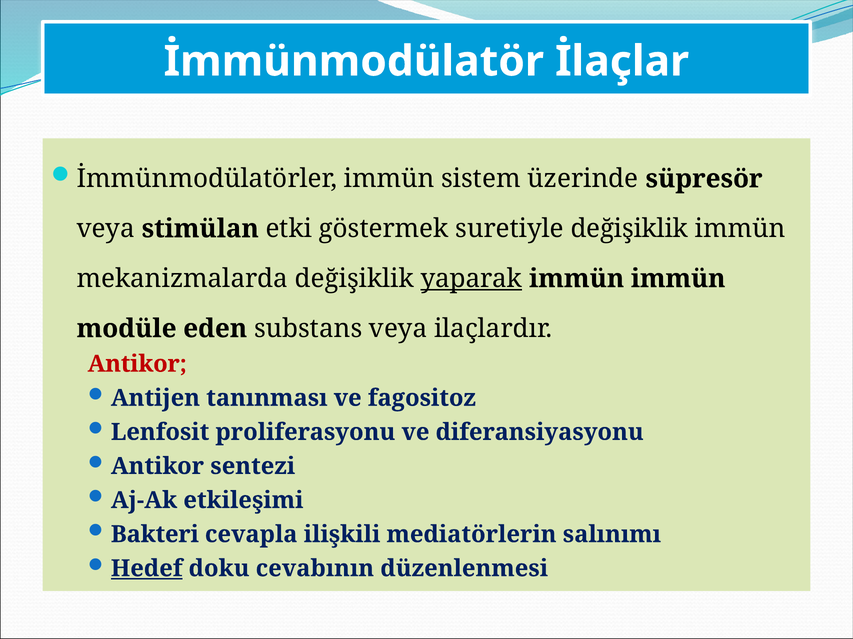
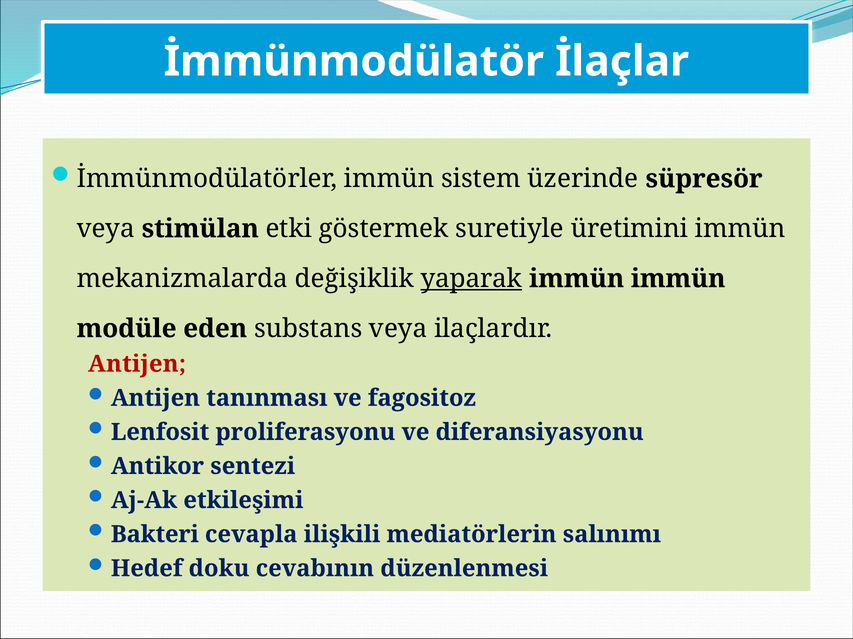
suretiyle değişiklik: değişiklik -> üretimini (629, 229)
Antikor: Antikor -> Antijen (137, 364)
Hedef underline: present -> none (147, 569)
